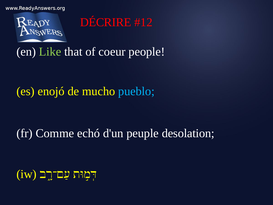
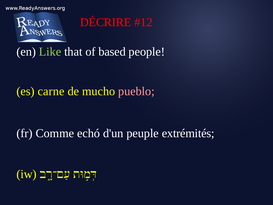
coeur: coeur -> based (112, 52)
enojó: enojó -> carne (51, 91)
pueblo colour: light blue -> pink (136, 91)
desolation: desolation -> extrémités (188, 133)
